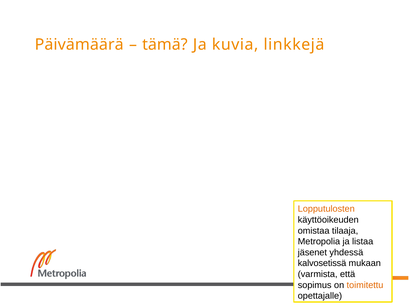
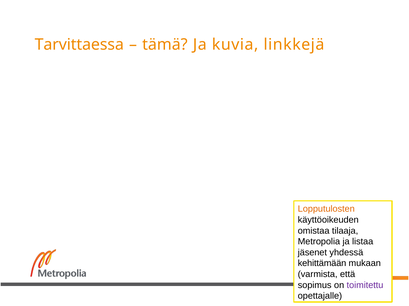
Päivämäärä: Päivämäärä -> Tarvittaessa (79, 45)
kalvosetissä: kalvosetissä -> kehittämään (322, 264)
toimitettu colour: orange -> purple (365, 286)
